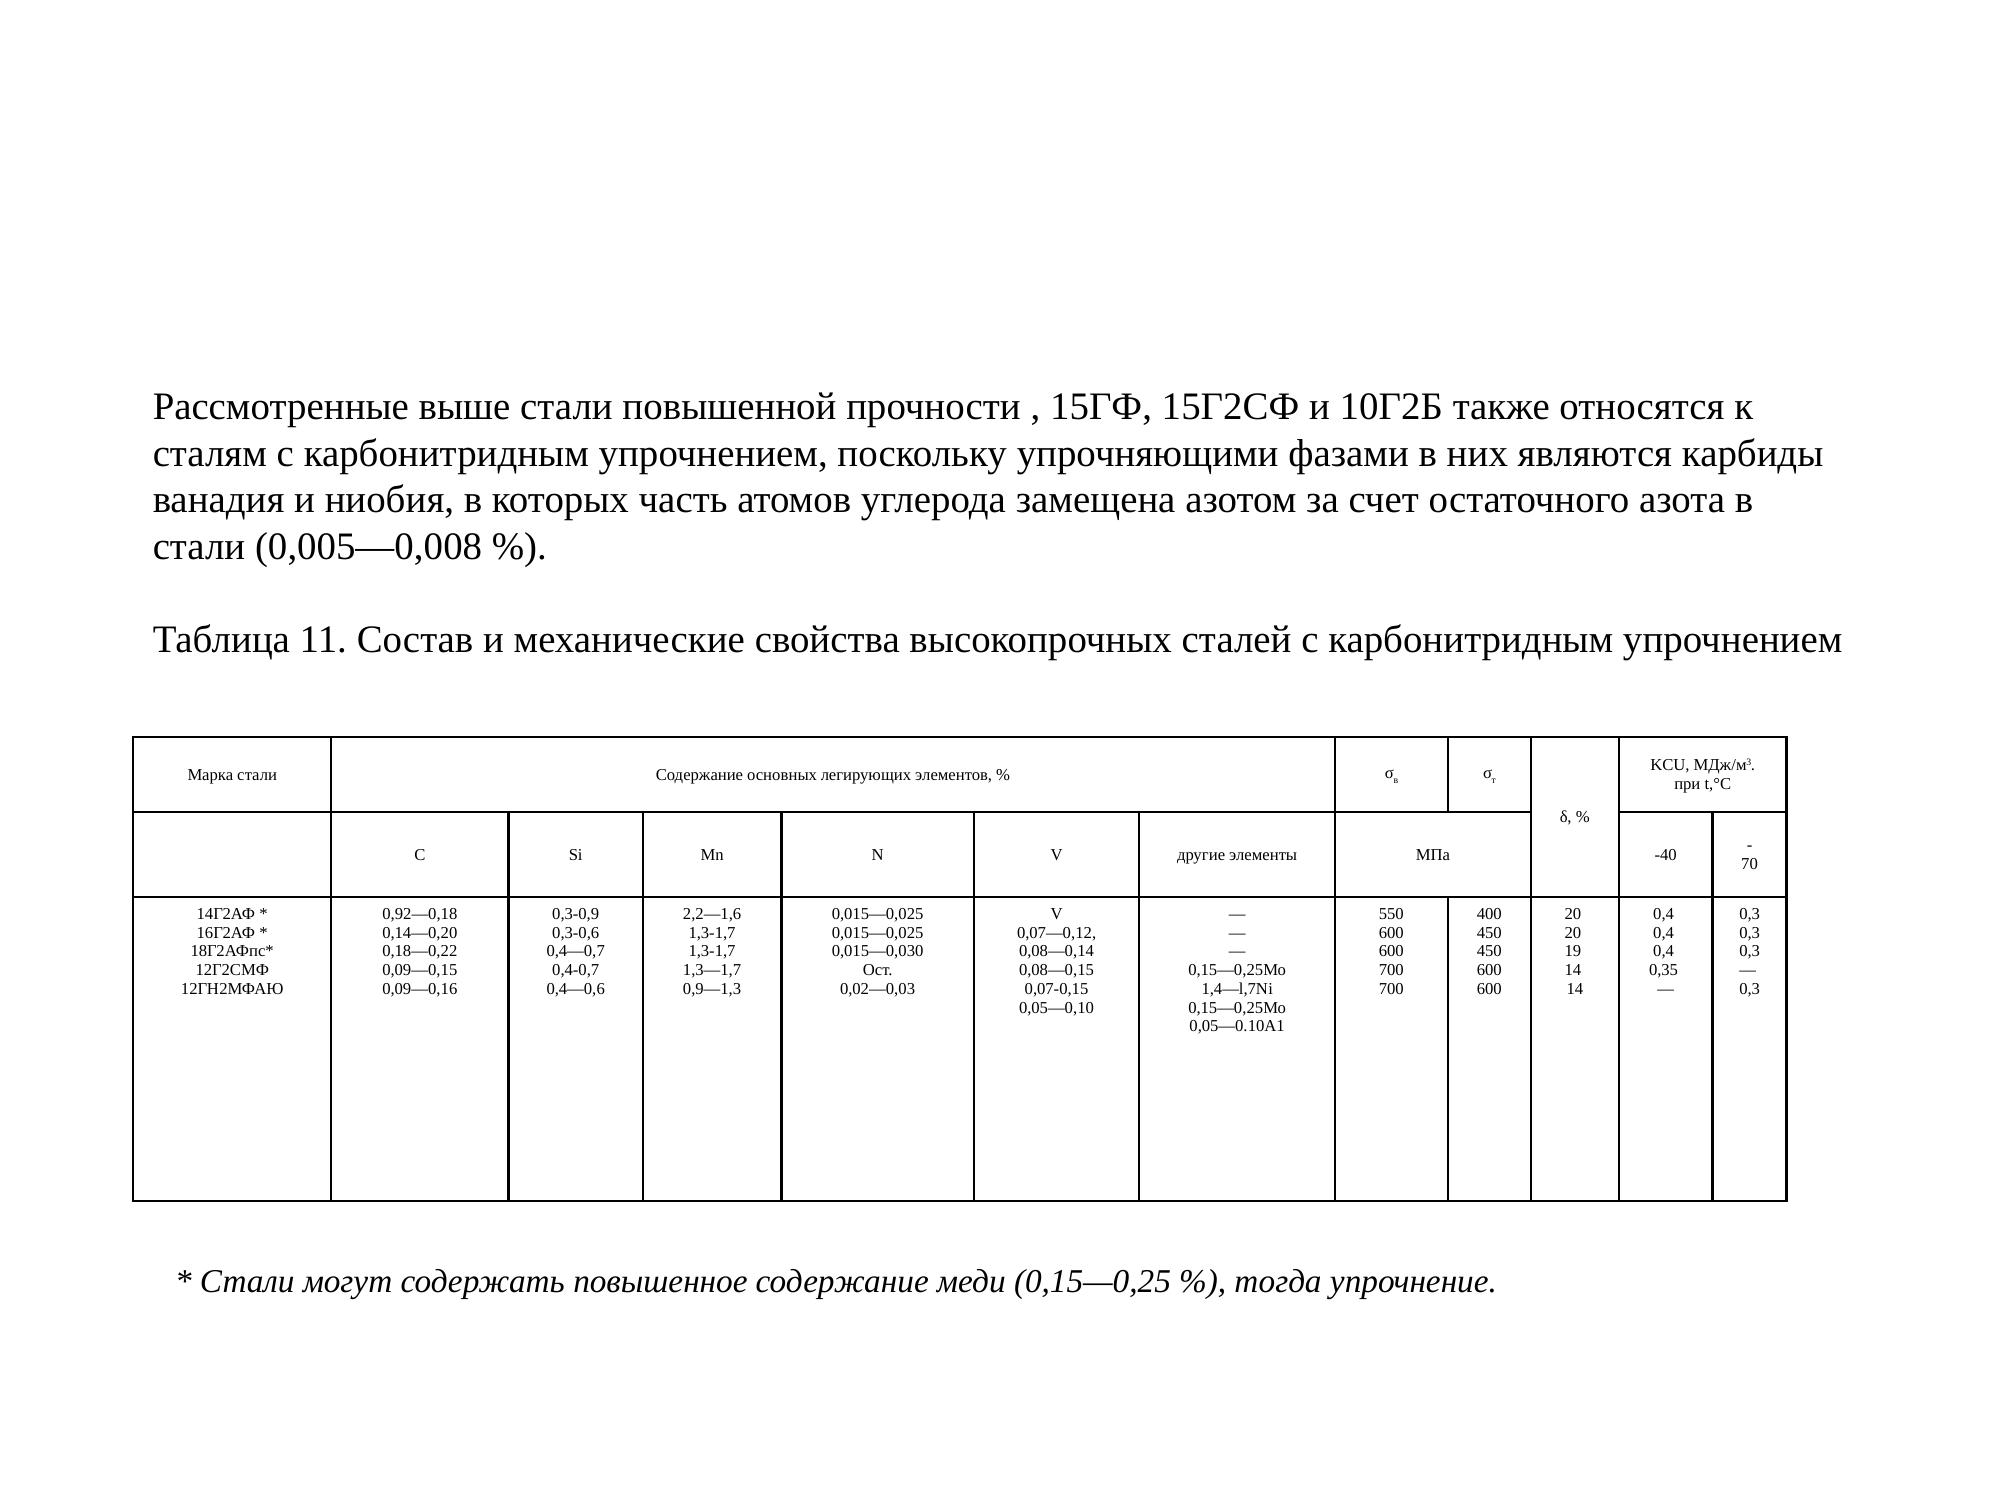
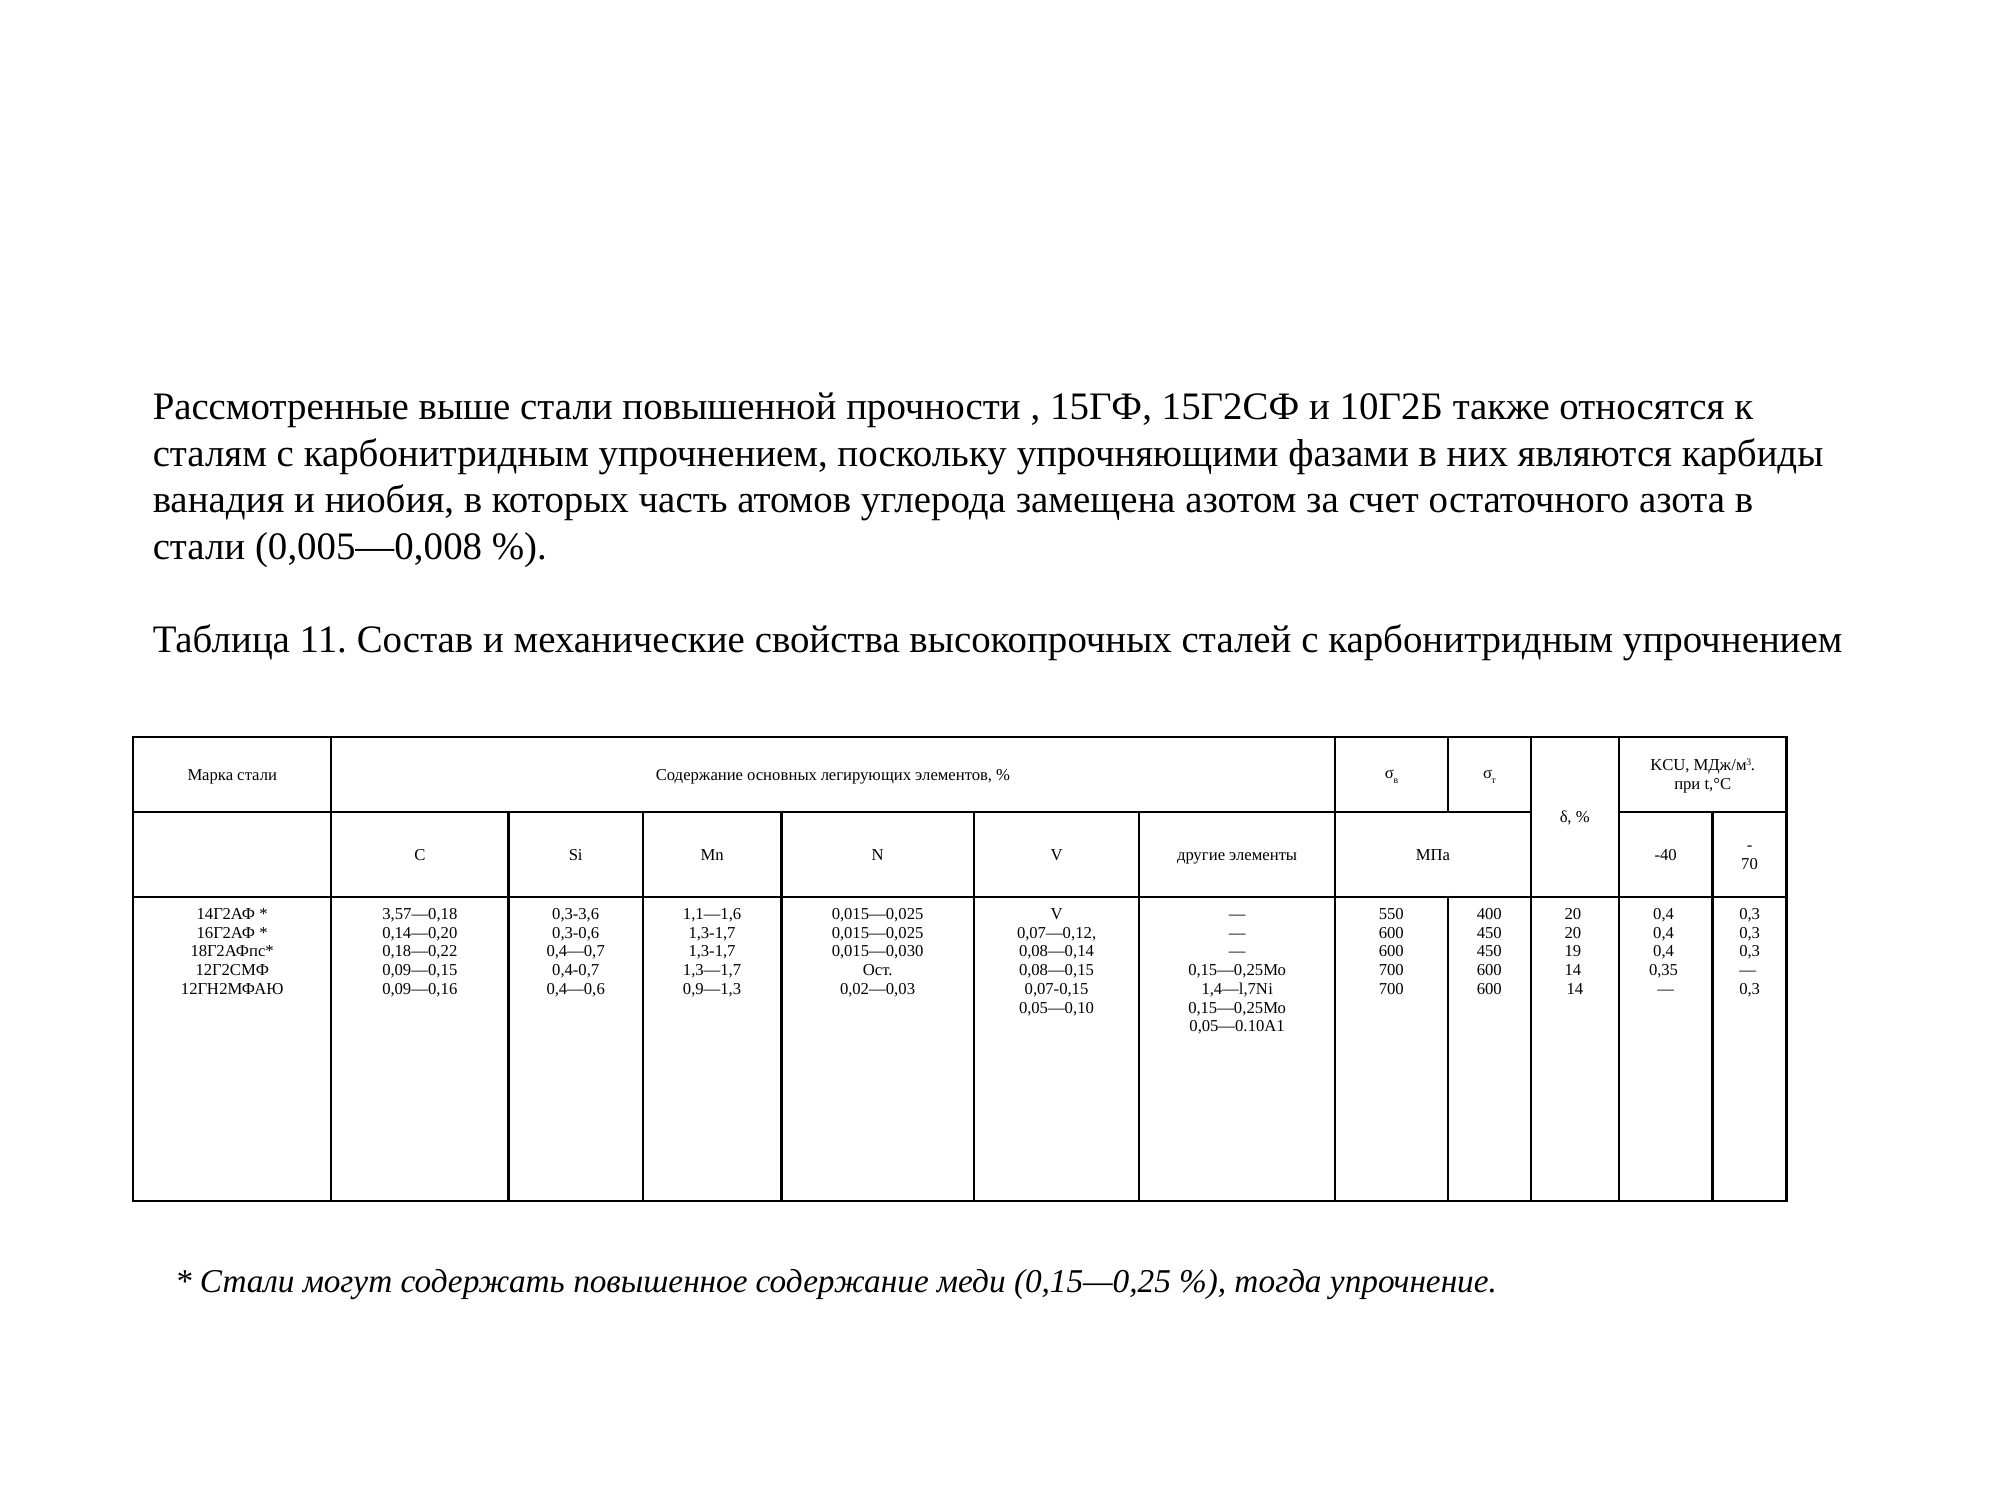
0,92—0,18: 0,92—0,18 -> 3,57—0,18 (420, 914)
0,3-0,9: 0,3-0,9 -> 0,3-3,6 (576, 914)
2,2—1,6: 2,2—1,6 -> 1,1—1,6 (712, 914)
